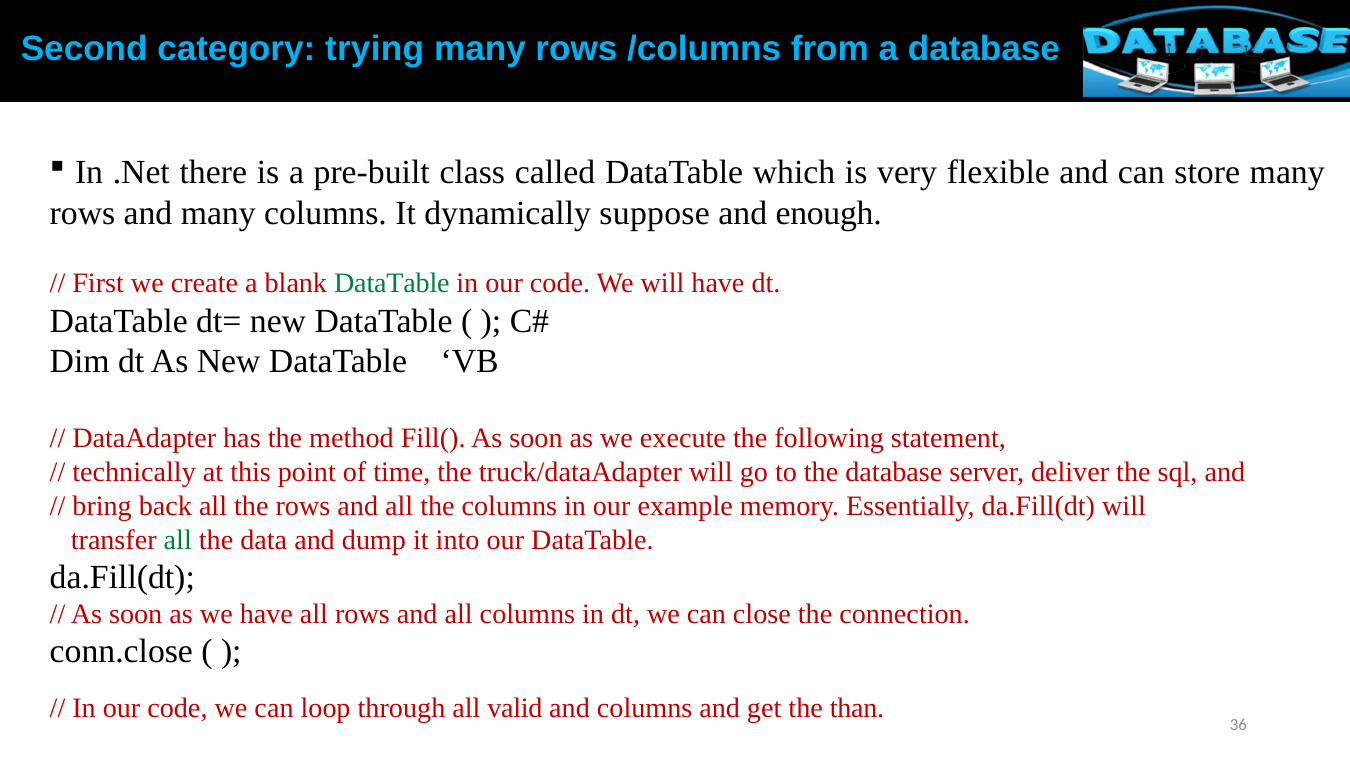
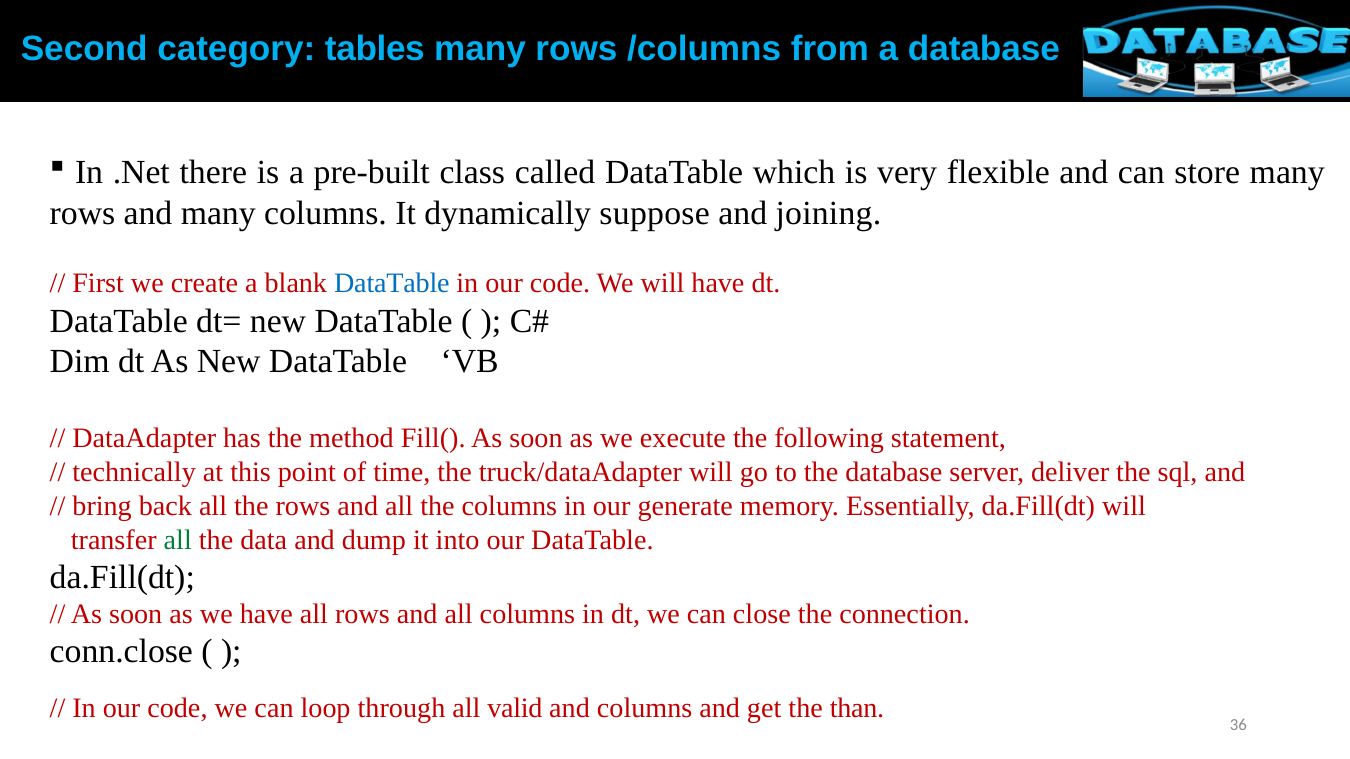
trying: trying -> tables (375, 49)
enough: enough -> joining (828, 213)
DataTable colour: green -> blue (392, 284)
example: example -> generate (685, 506)
